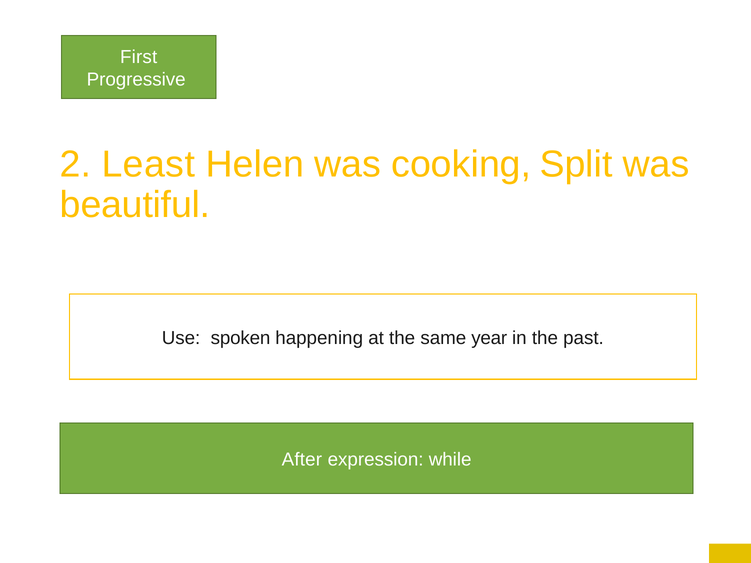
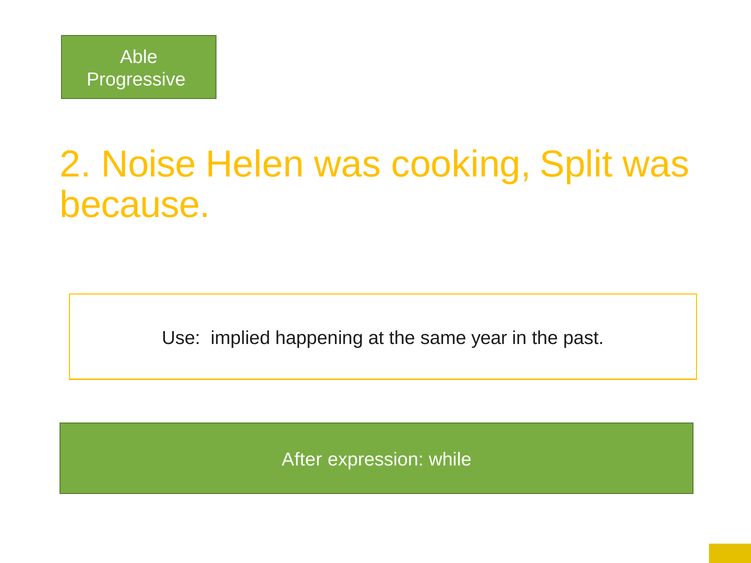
First: First -> Able (139, 57)
Least: Least -> Noise (149, 164)
beautiful: beautiful -> because (135, 205)
spoken: spoken -> implied (240, 338)
